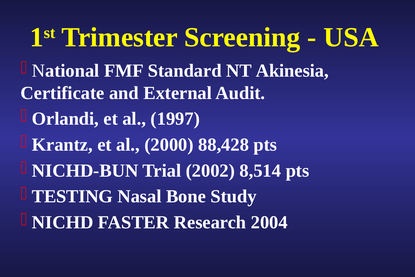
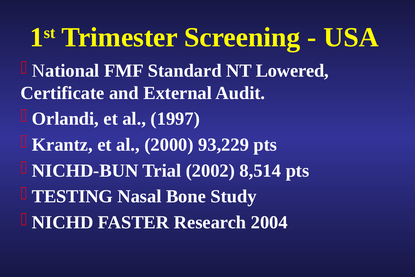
Akinesia: Akinesia -> Lowered (292, 71)
88,428: 88,428 -> 93,229 (224, 145)
